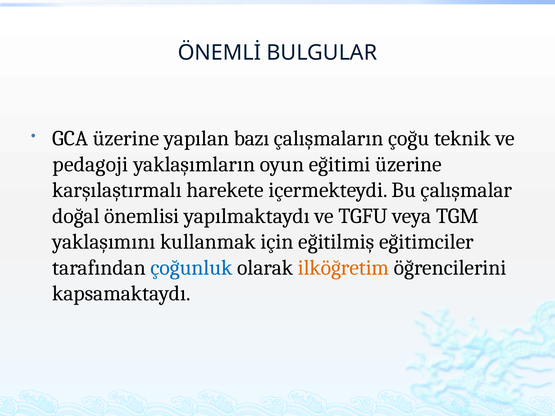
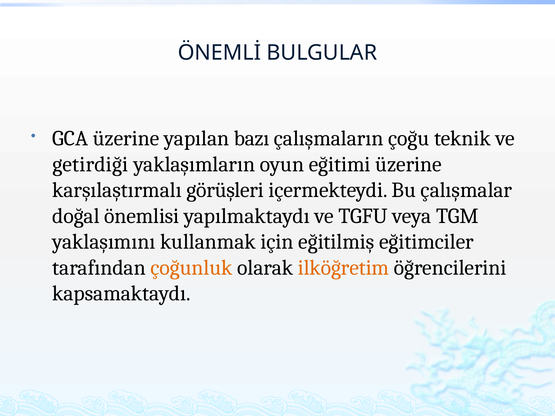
pedagoji: pedagoji -> getirdiği (90, 164)
harekete: harekete -> görüşleri (225, 190)
çoğunluk colour: blue -> orange (192, 268)
